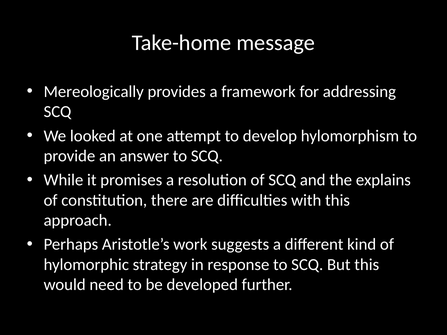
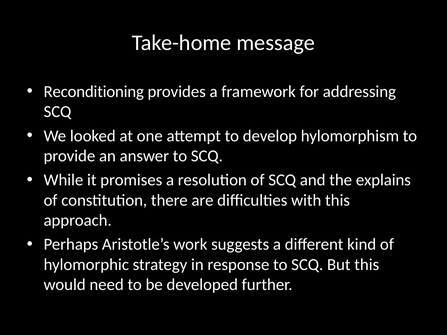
Mereologically: Mereologically -> Reconditioning (94, 92)
